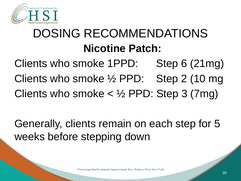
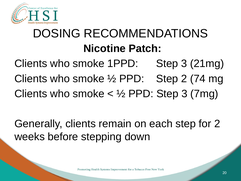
1PPD Step 6: 6 -> 3 (184, 64)
10: 10 -> 74 (198, 79)
for 5: 5 -> 2 (217, 124)
